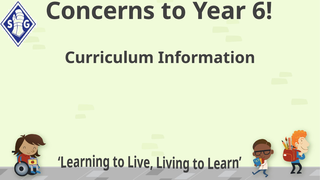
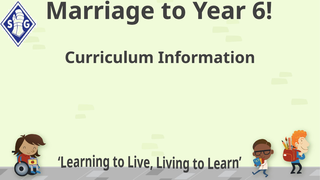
Concerns: Concerns -> Marriage (100, 11)
